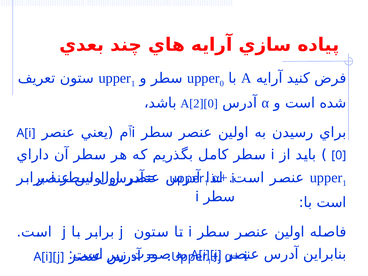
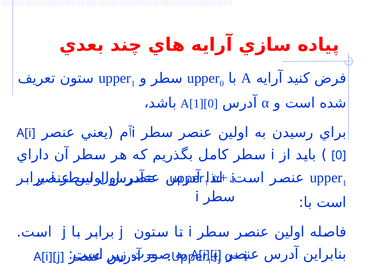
A[2][0: A[2][0 -> A[1][0 (199, 103)
